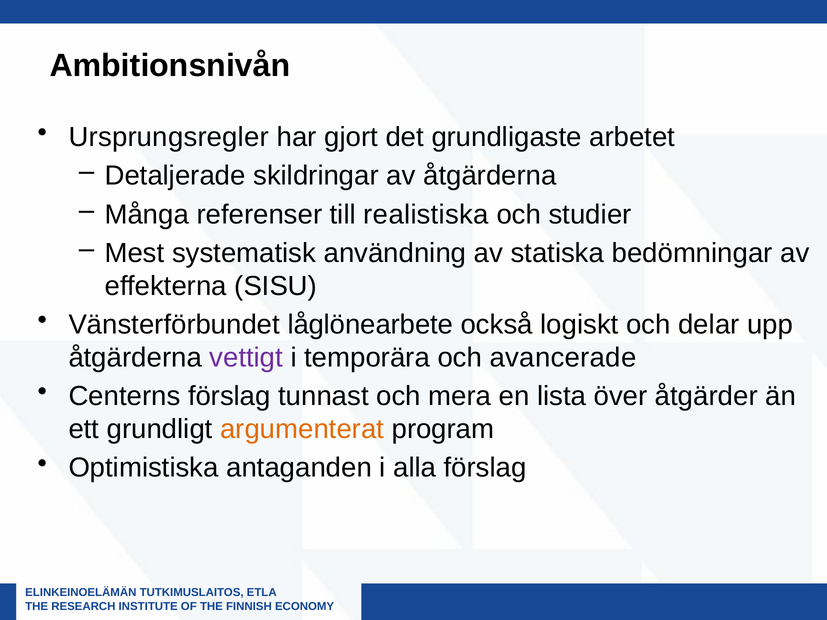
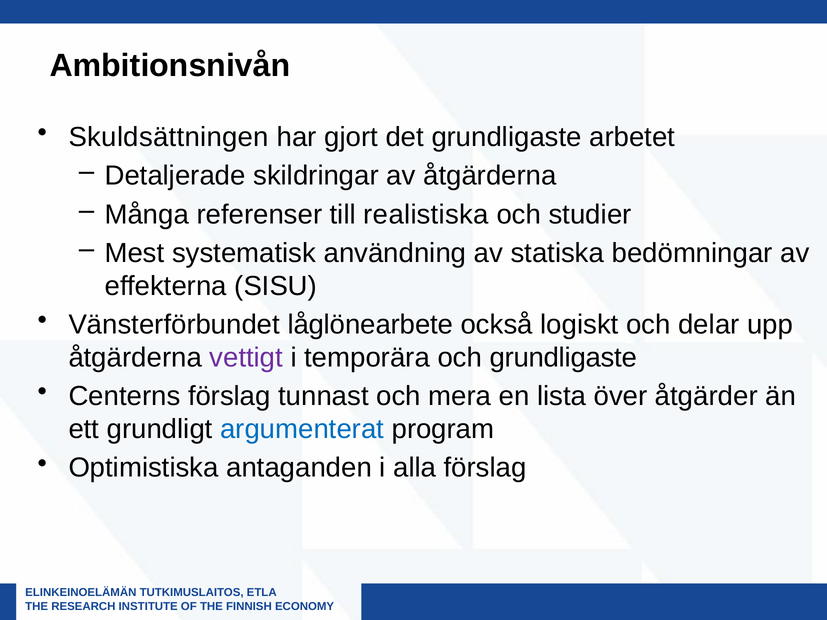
Ursprungsregler: Ursprungsregler -> Skuldsättningen (169, 137)
och avancerade: avancerade -> grundligaste (563, 358)
argumenterat colour: orange -> blue (302, 430)
